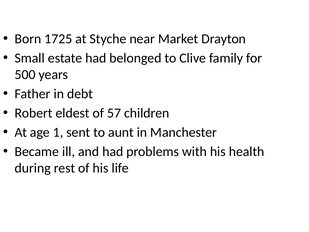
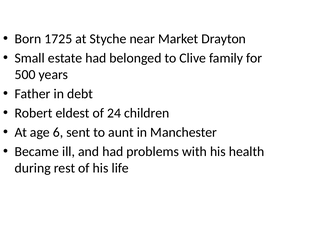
57: 57 -> 24 (114, 113)
1: 1 -> 6 (58, 132)
